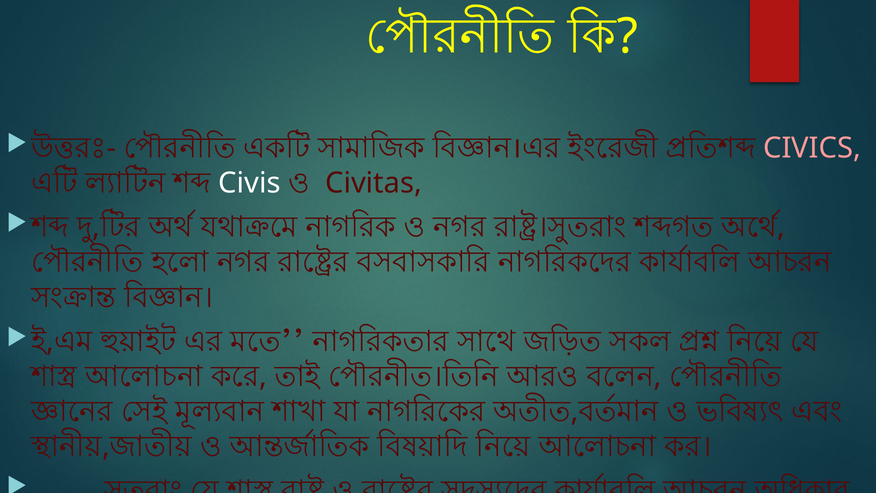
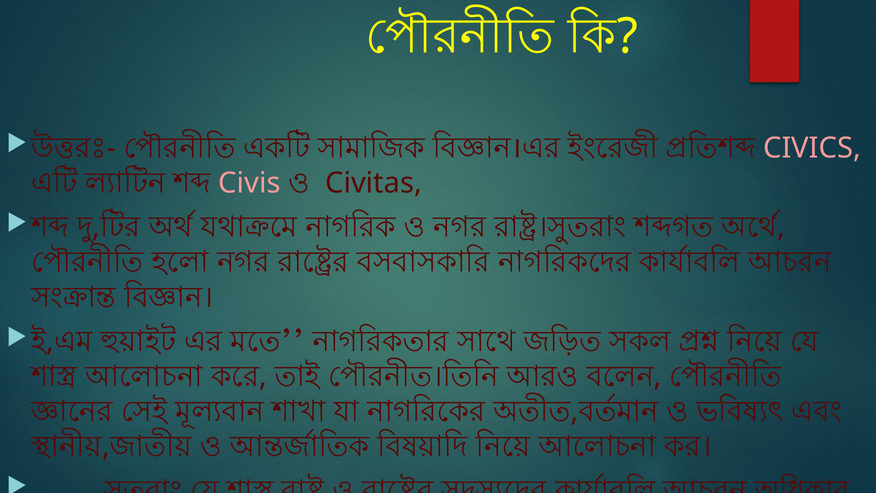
Civis colour: white -> pink (250, 183)
